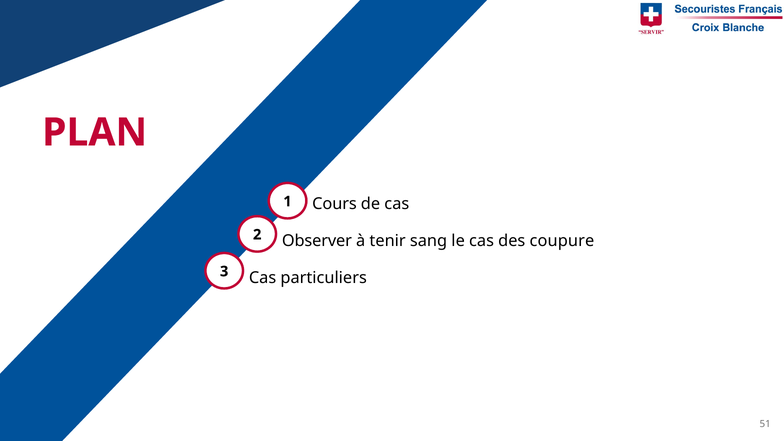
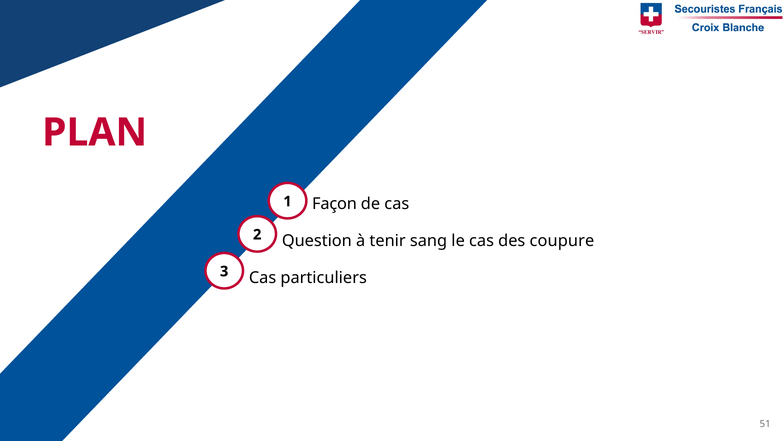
Cours: Cours -> Façon (335, 204)
Observer: Observer -> Question (317, 241)
